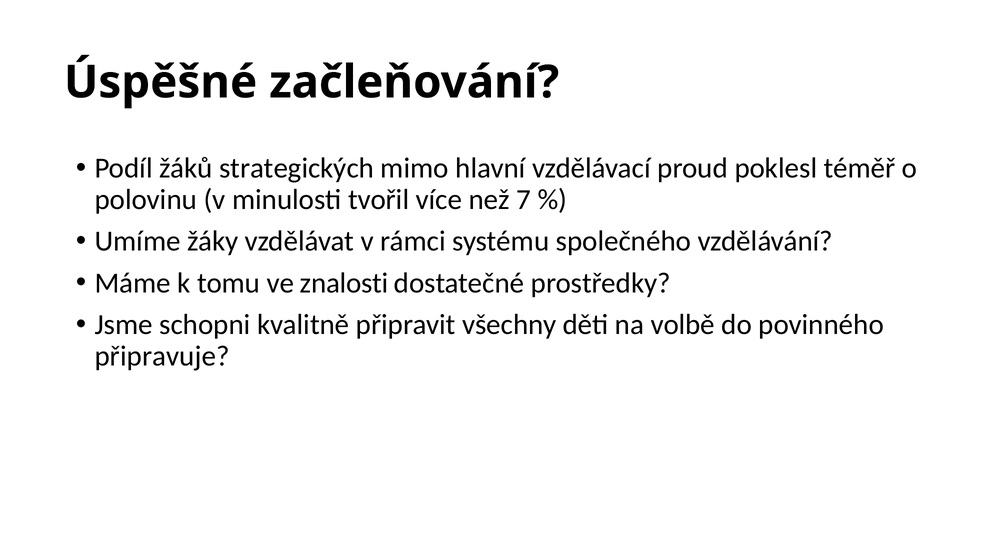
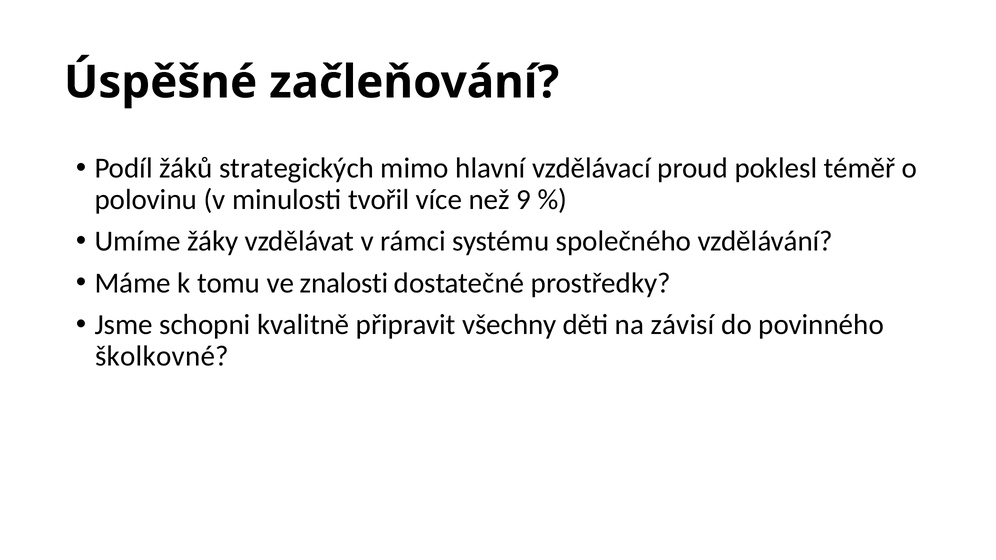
7: 7 -> 9 (523, 200)
volbě: volbě -> závisí (683, 325)
připravuje: připravuje -> školkovné (162, 356)
